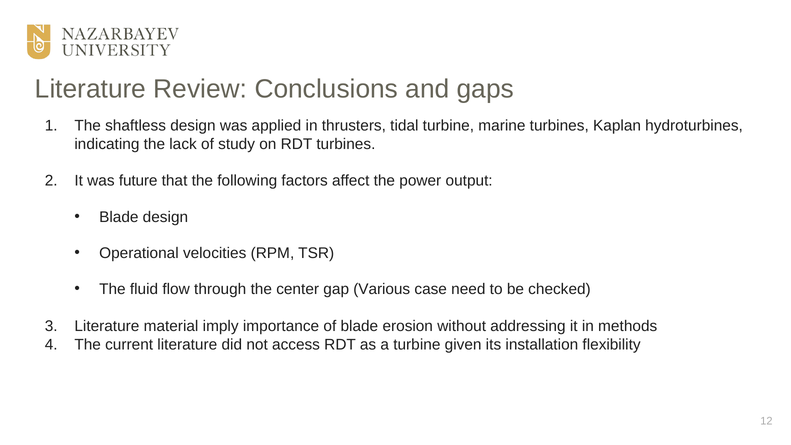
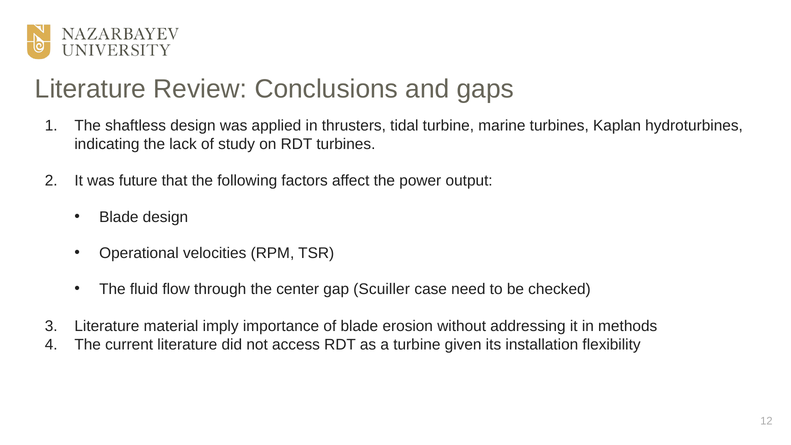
Various: Various -> Scuiller (382, 289)
